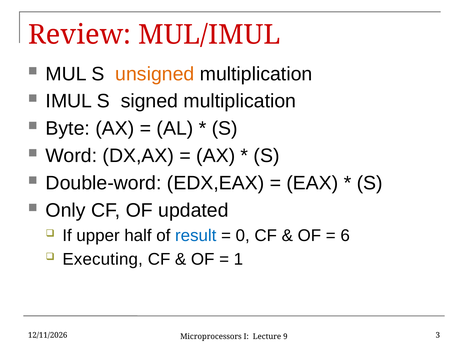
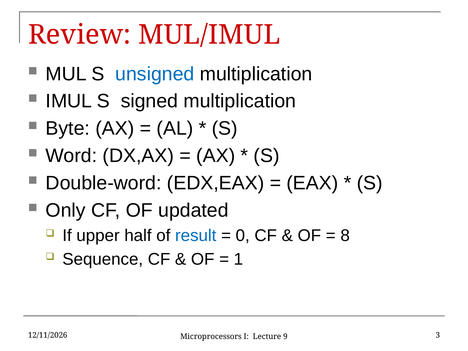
unsigned colour: orange -> blue (155, 74)
6: 6 -> 8 (345, 235)
Executing: Executing -> Sequence (103, 259)
